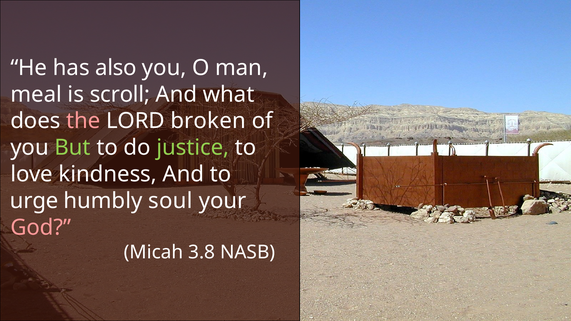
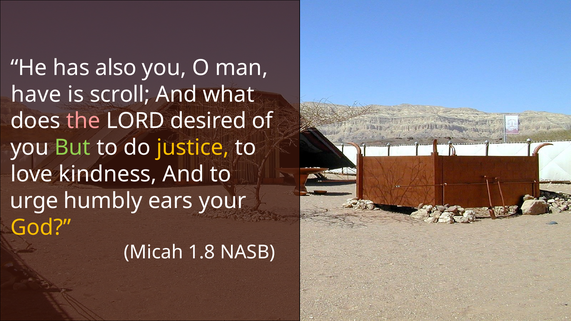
meal: meal -> have (36, 94)
broken: broken -> desired (208, 121)
justice colour: light green -> yellow (193, 148)
soul: soul -> ears (171, 201)
God colour: pink -> yellow (41, 228)
3.8: 3.8 -> 1.8 (202, 252)
